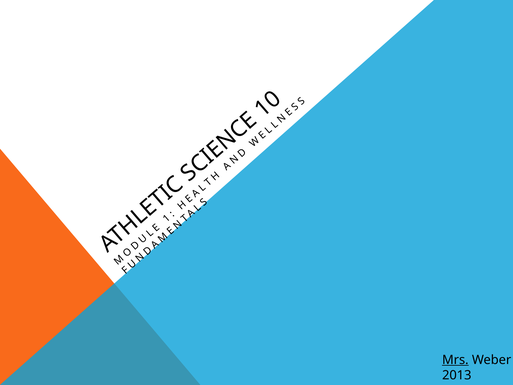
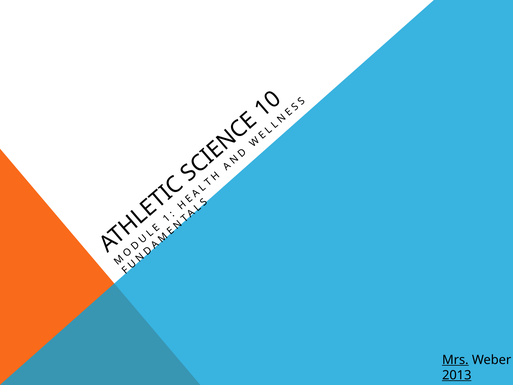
2013 underline: none -> present (457, 375)
